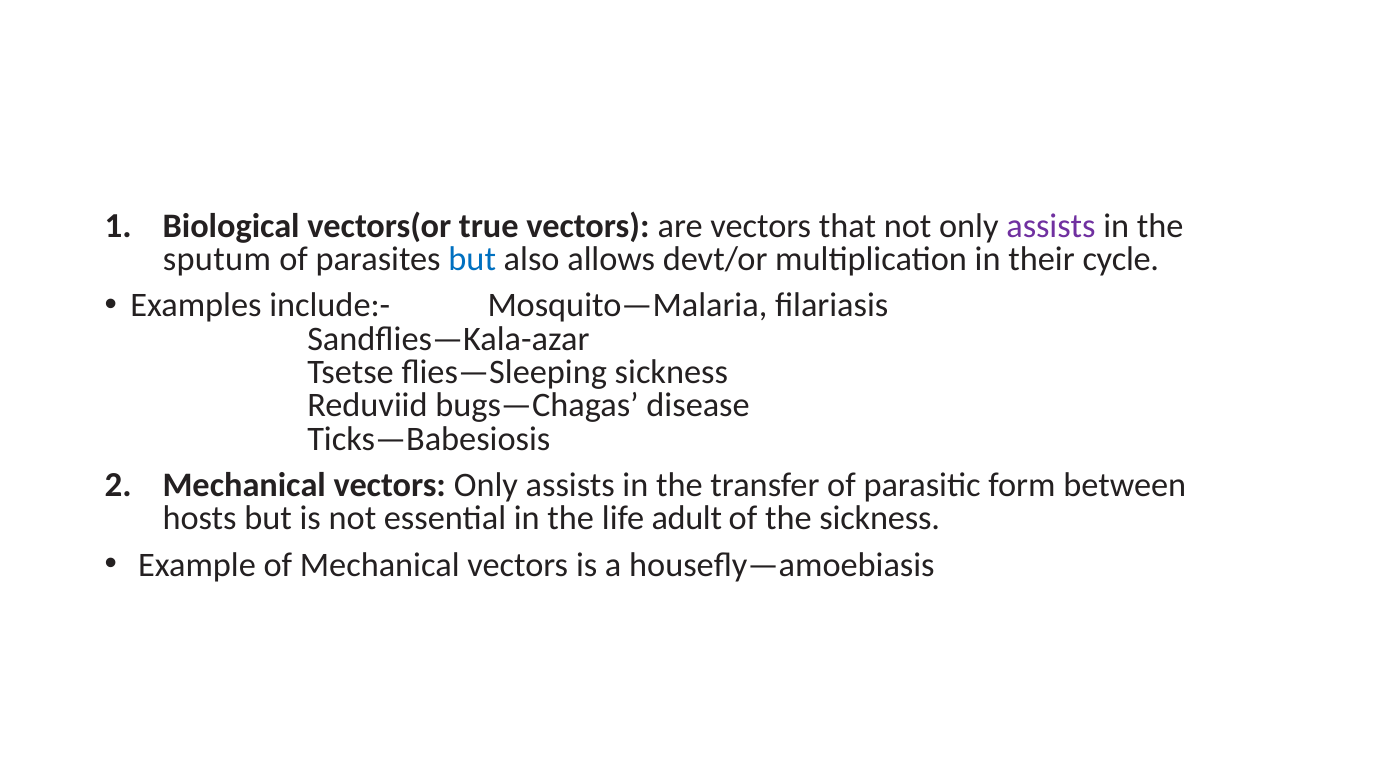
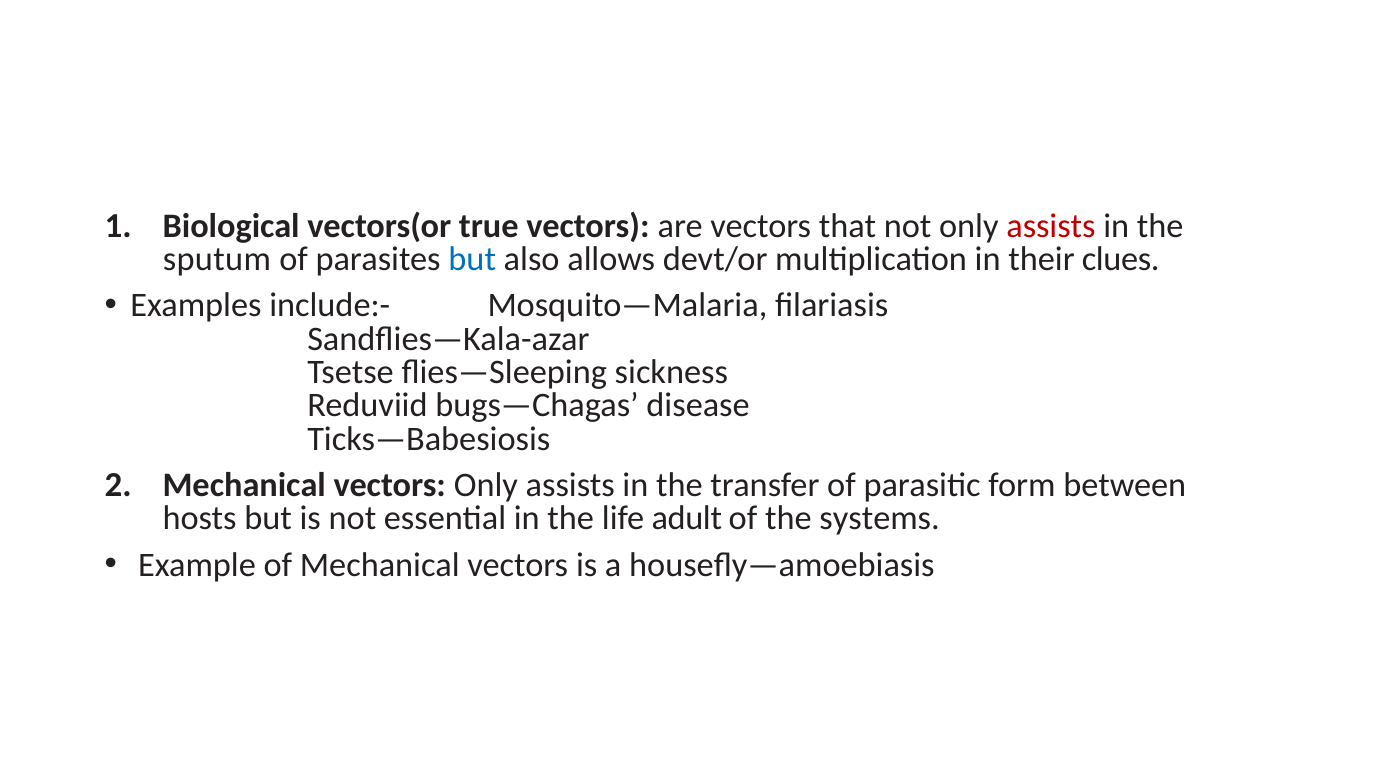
assists colour: purple -> red (1051, 226)
cycle: cycle -> clues (1121, 259)
the sickness: sickness -> systems (880, 519)
